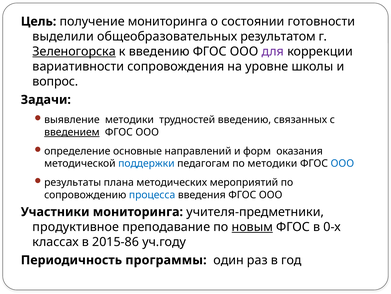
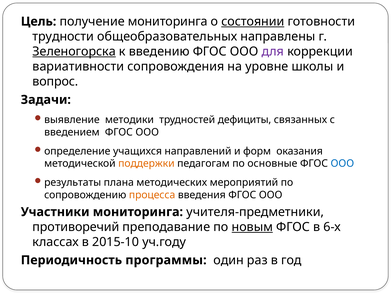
состоянии underline: none -> present (253, 21)
выделили: выделили -> трудности (63, 36)
результатом: результатом -> направлены (278, 36)
трудностей введению: введению -> дефициты (245, 120)
введением underline: present -> none (72, 132)
основные: основные -> учащихся (137, 151)
поддержки colour: blue -> orange (146, 163)
по методики: методики -> основные (272, 163)
процесса colour: blue -> orange (152, 194)
продуктивное: продуктивное -> противоречий (76, 226)
0-х: 0-х -> 6-х (332, 226)
2015-86: 2015-86 -> 2015-10 (116, 241)
